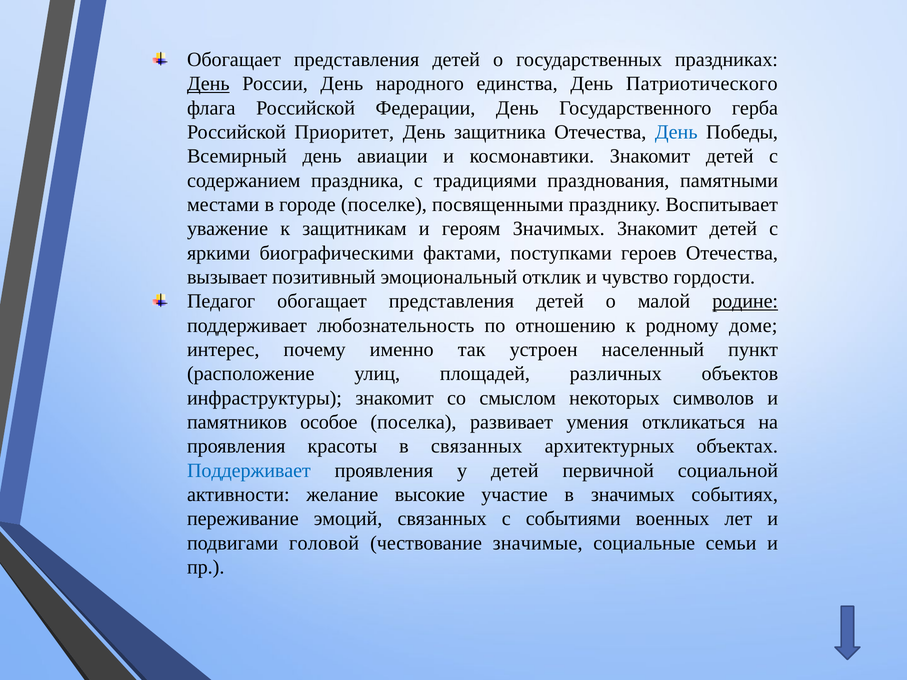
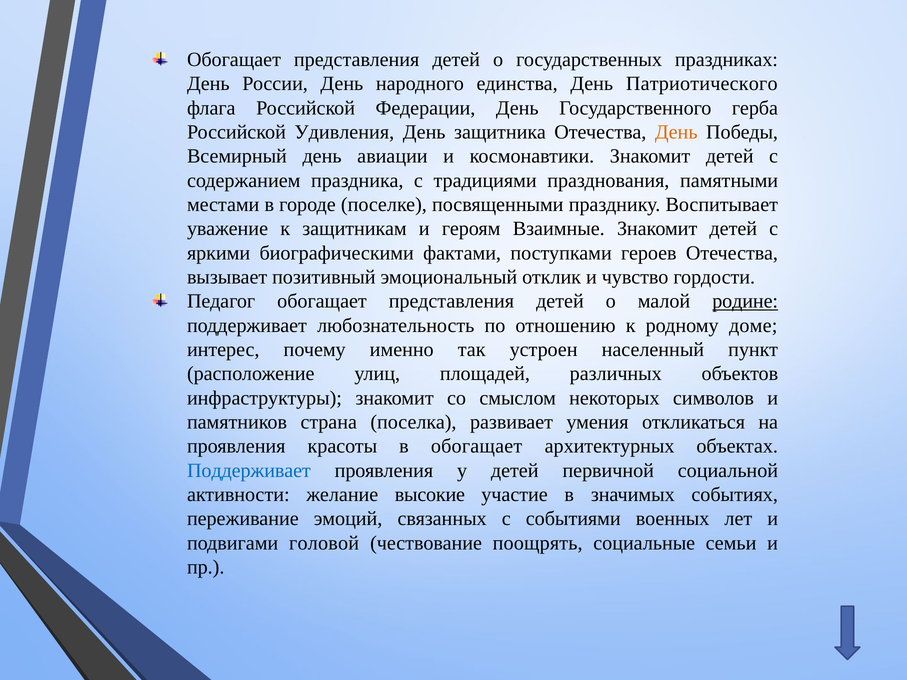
День underline: present -> none (208, 84)
Приоритет: Приоритет -> Удивления (344, 132)
День colour: blue -> orange (676, 132)
героям Значимых: Значимых -> Взаимные (559, 229)
особое: особое -> страна (329, 422)
в связанных: связанных -> обогащает (477, 446)
значимые: значимые -> поощрять (538, 543)
